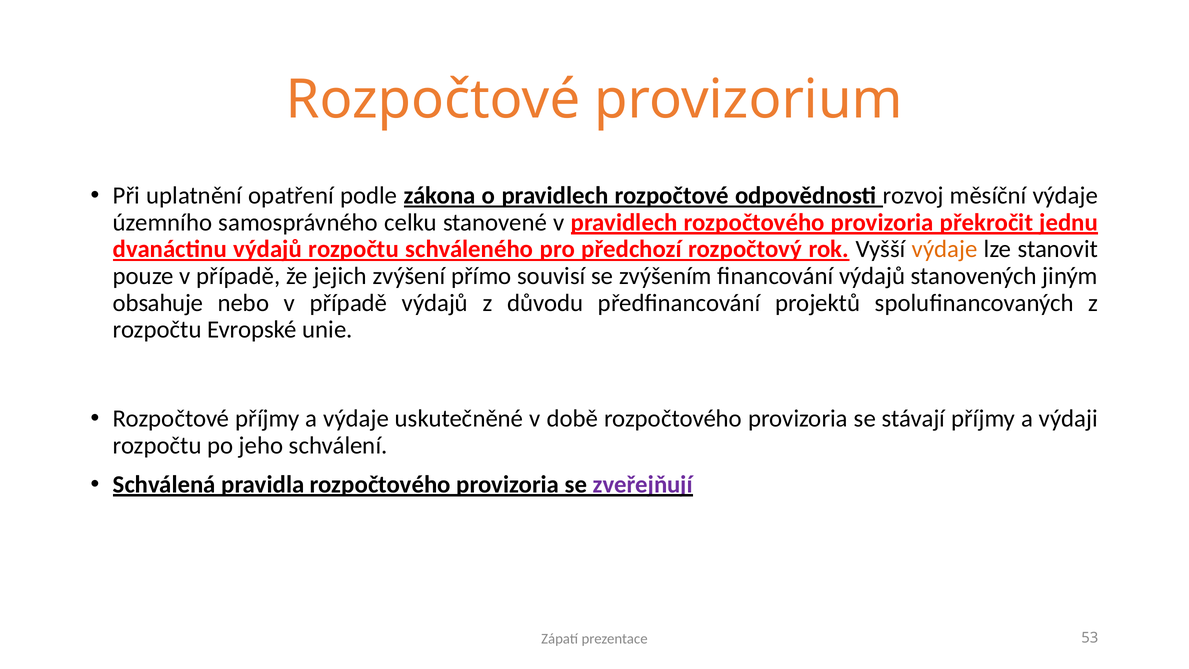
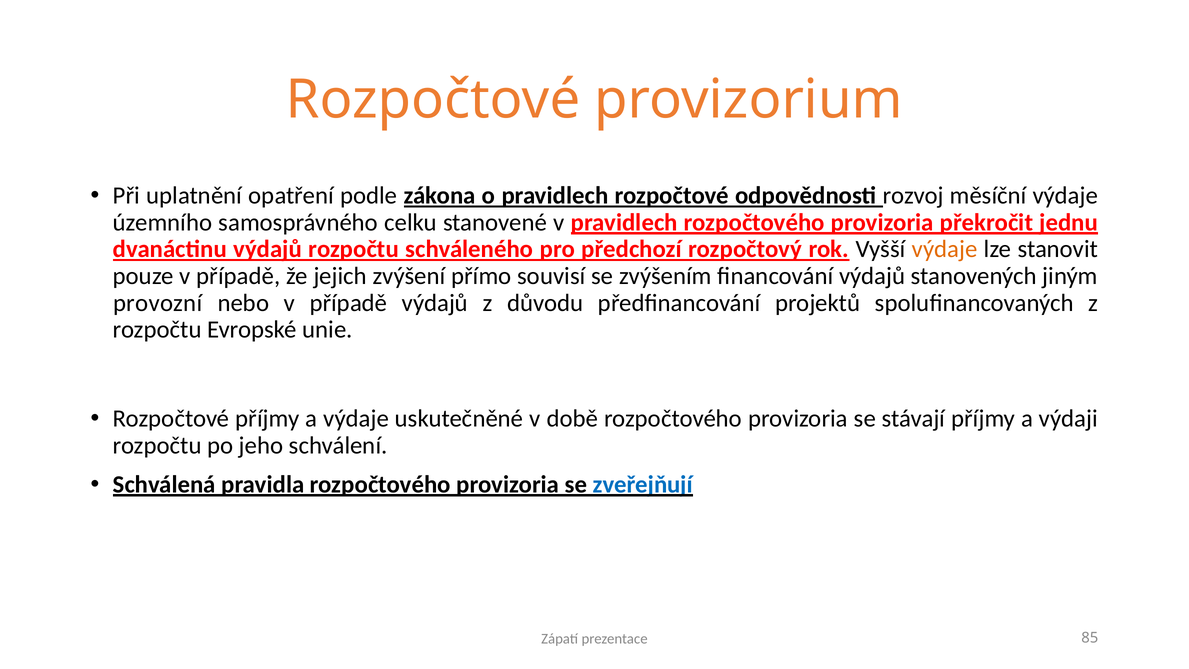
obsahuje: obsahuje -> provozní (158, 303)
zveřejňují colour: purple -> blue (643, 484)
53: 53 -> 85 (1090, 638)
